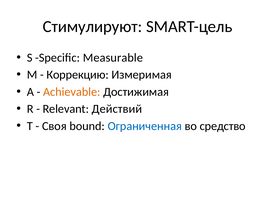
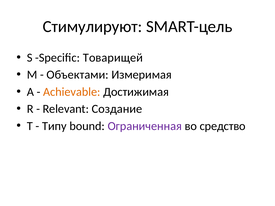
Measurable: Measurable -> Товарищей (113, 58)
Коррекцию: Коррекцию -> Объектами (78, 75)
Действий: Действий -> Создание (117, 109)
Своя: Своя -> Типу (54, 126)
Ограниченная colour: blue -> purple (145, 126)
